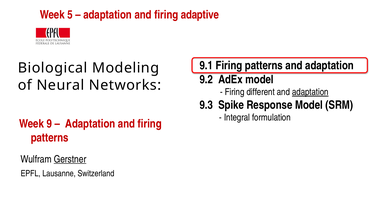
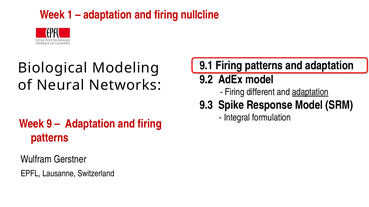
5: 5 -> 1 (70, 15)
adaptive: adaptive -> nullcline (200, 15)
Gerstner underline: present -> none (70, 160)
